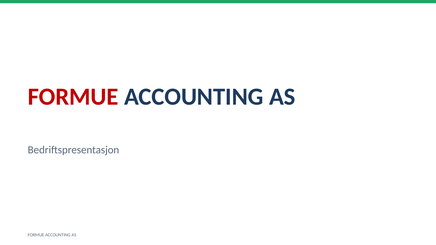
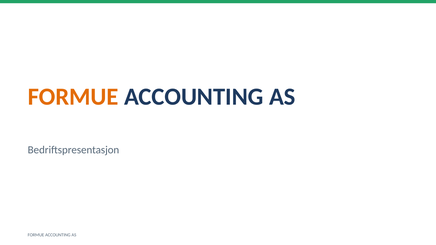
FORMUE colour: red -> orange (73, 97)
